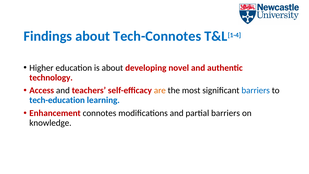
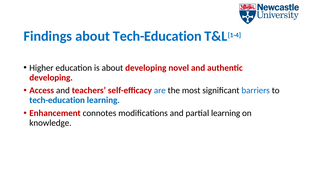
about Tech-Connotes: Tech-Connotes -> Tech-Education (157, 36)
technology: technology -> developing (51, 77)
are colour: orange -> blue (160, 90)
partial barriers: barriers -> learning (226, 113)
